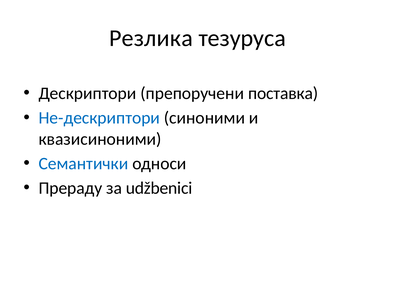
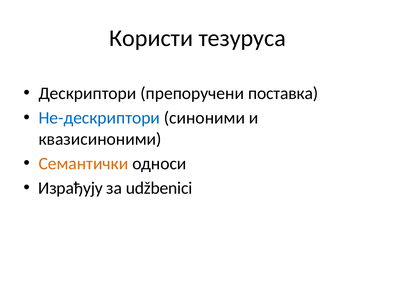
Резлика: Резлика -> Користи (151, 38)
Семантички colour: blue -> orange (83, 164)
Прераду: Прераду -> Израђују (70, 188)
